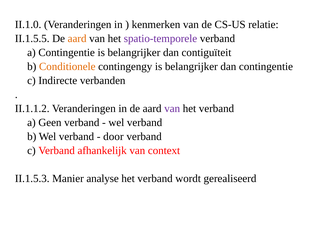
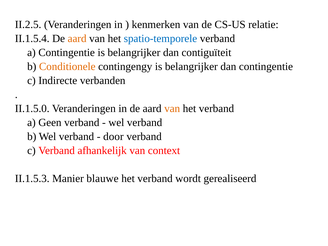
II.1.0: II.1.0 -> II.2.5 (28, 25)
II.1.5.5: II.1.5.5 -> II.1.5.4 (32, 39)
spatio-temporele colour: purple -> blue (160, 39)
II.1.1.2: II.1.1.2 -> II.1.5.0 (32, 108)
van colour: purple -> orange (172, 108)
analyse: analyse -> blauwe (103, 178)
